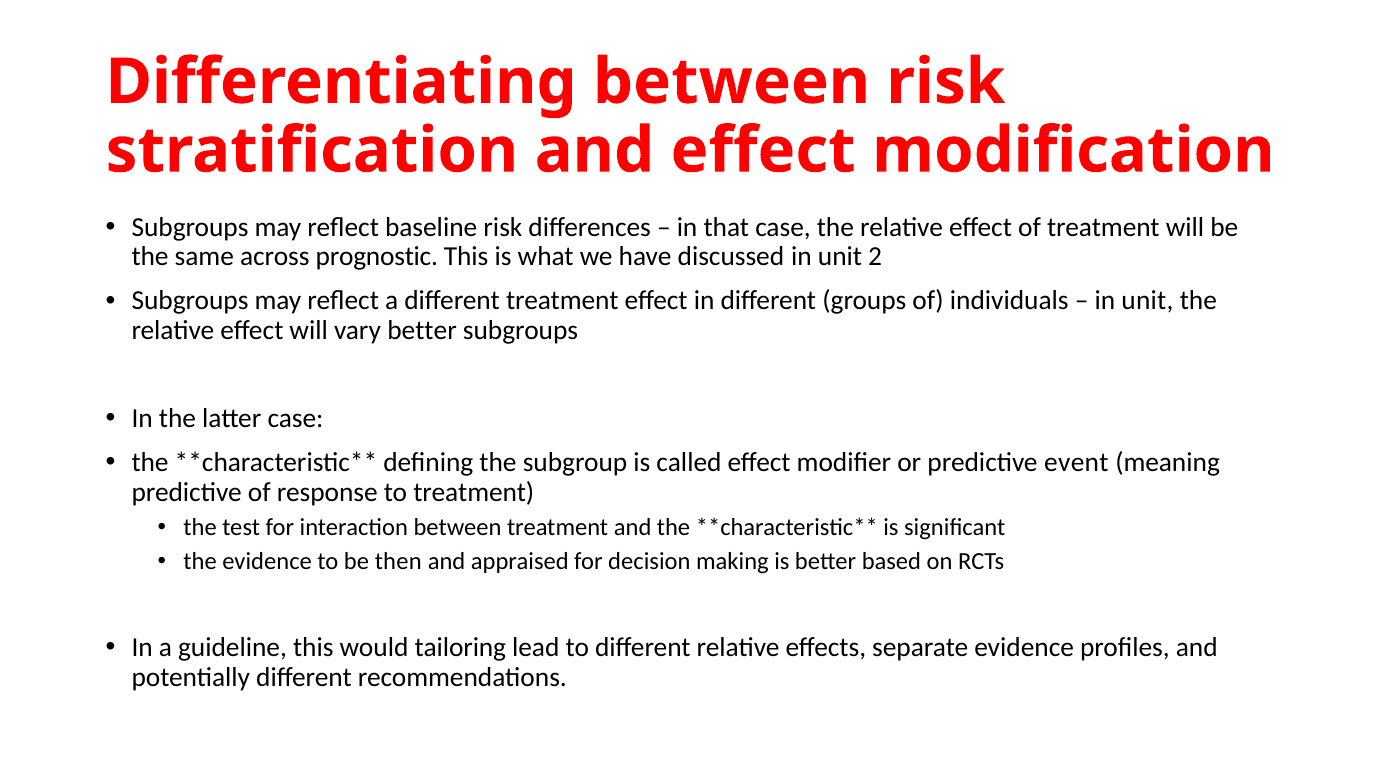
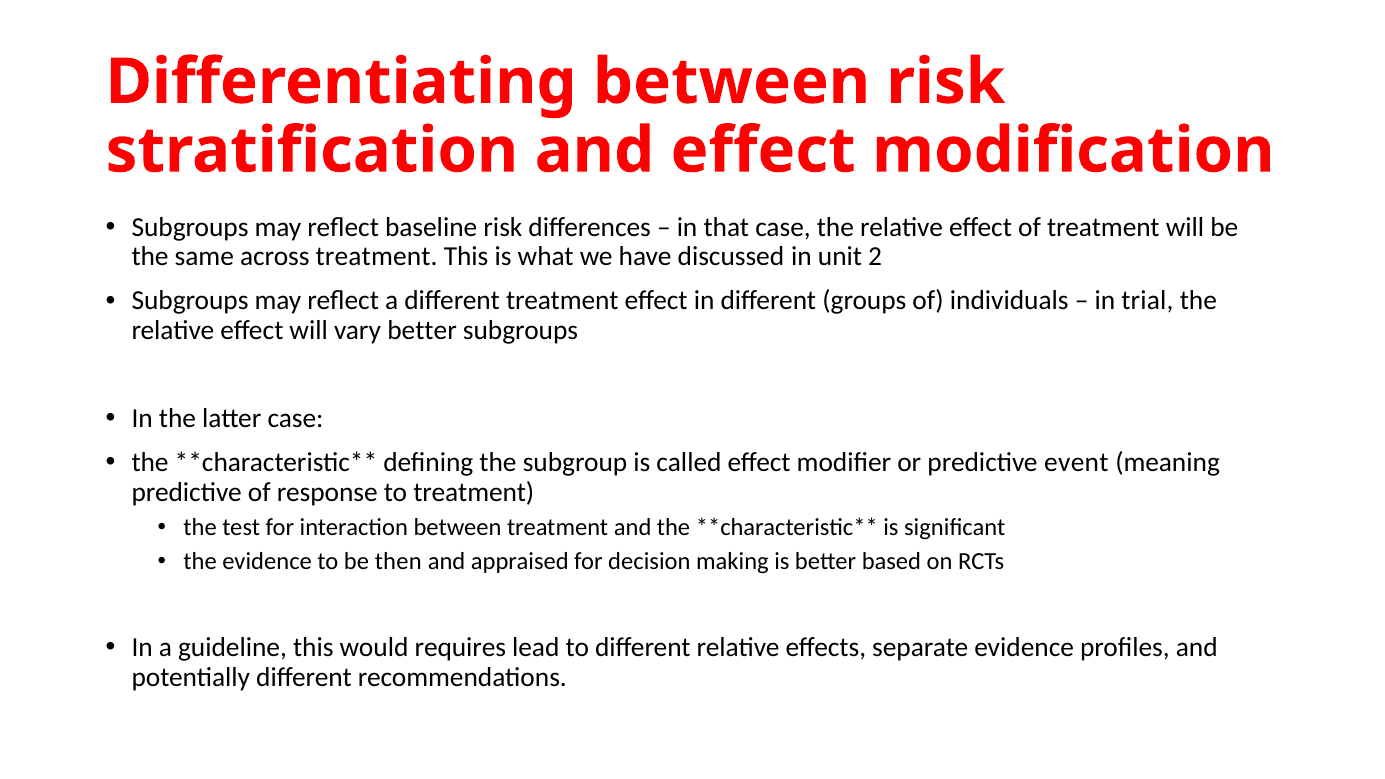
across prognostic: prognostic -> treatment (377, 257)
unit: unit -> trial (1147, 301)
tailoring: tailoring -> requires (460, 648)
